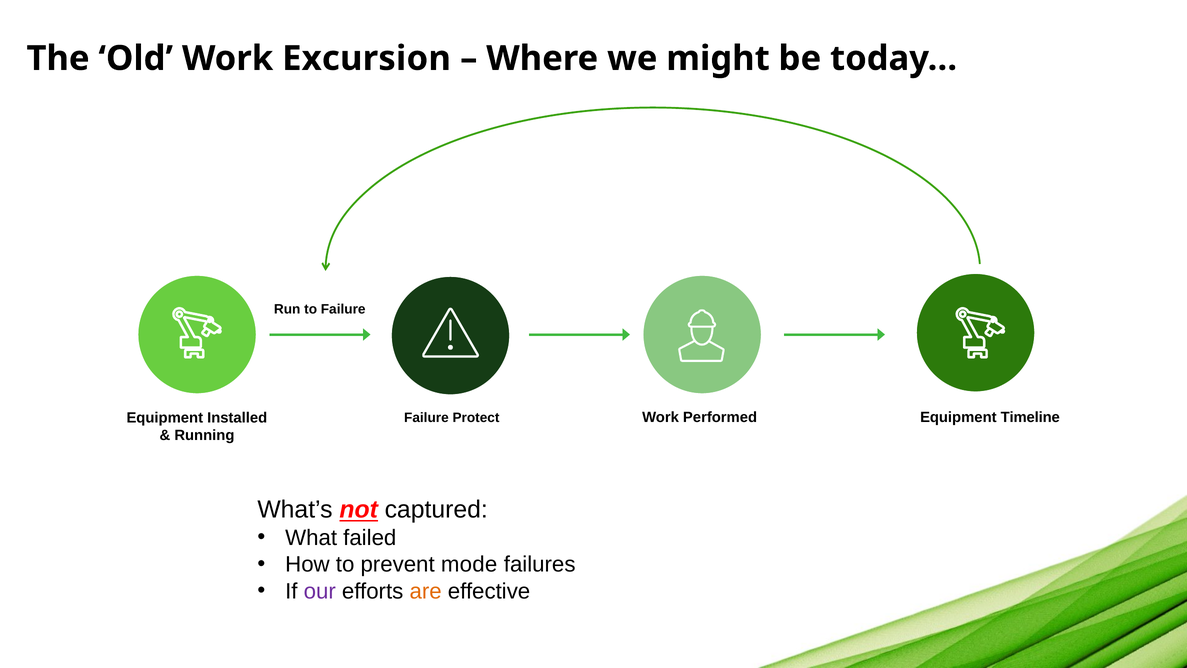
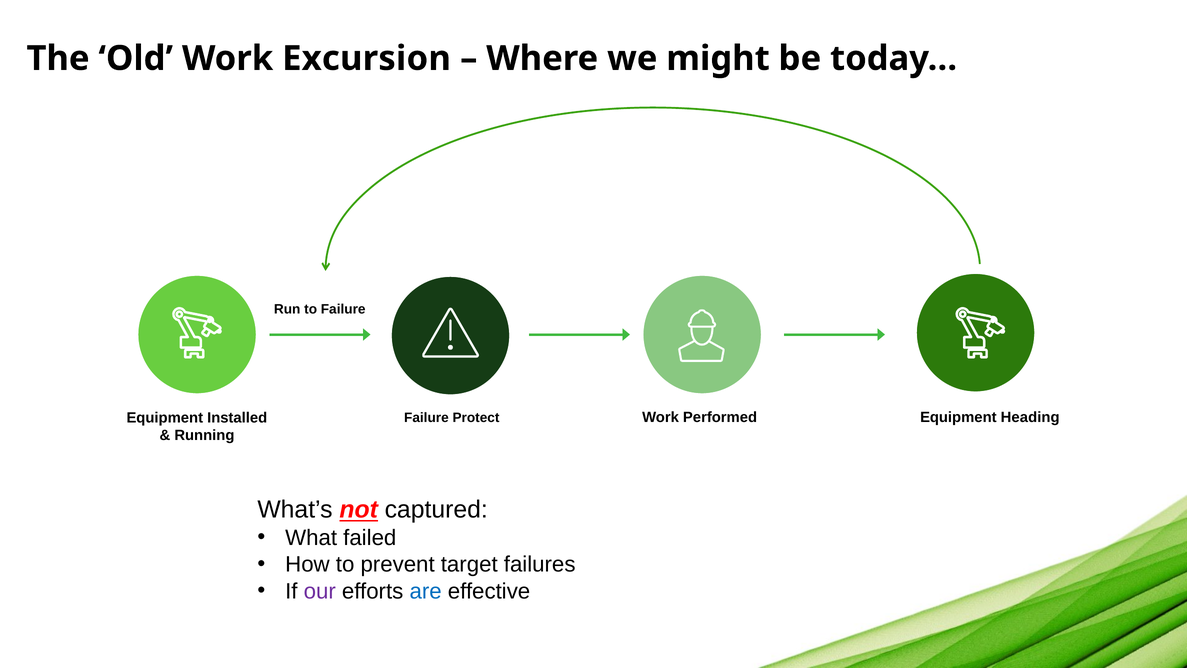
Timeline: Timeline -> Heading (1030, 417)
mode: mode -> target (469, 564)
are colour: orange -> blue (426, 591)
